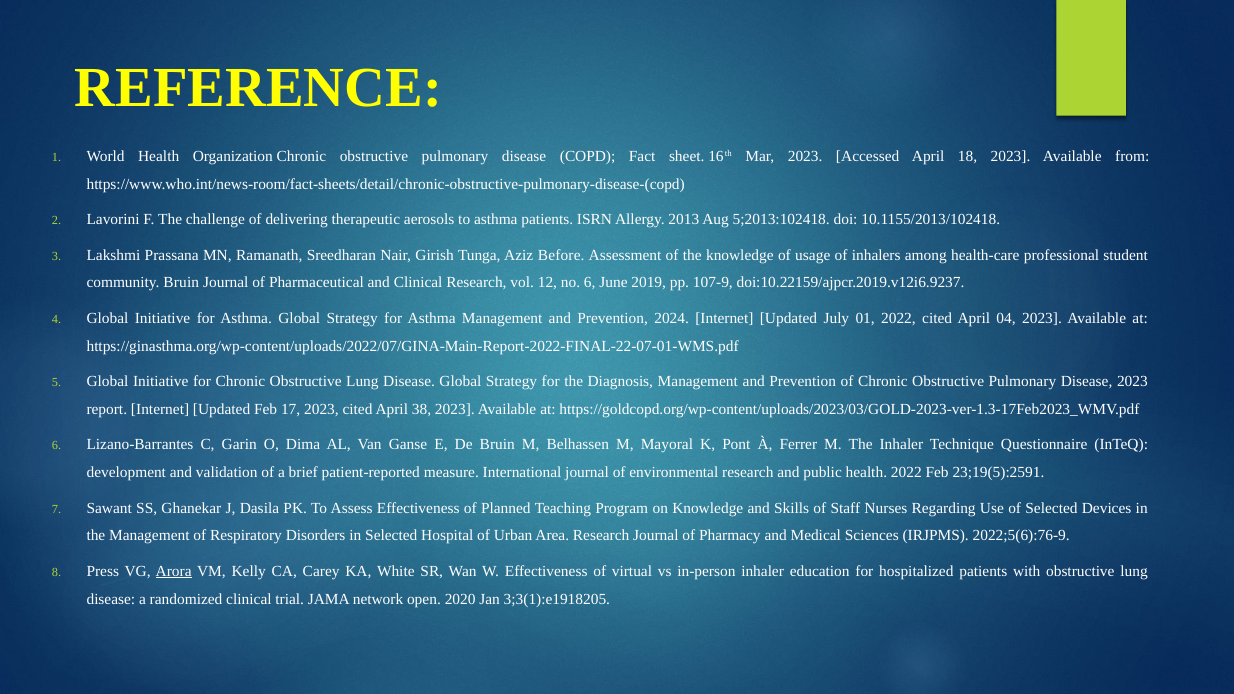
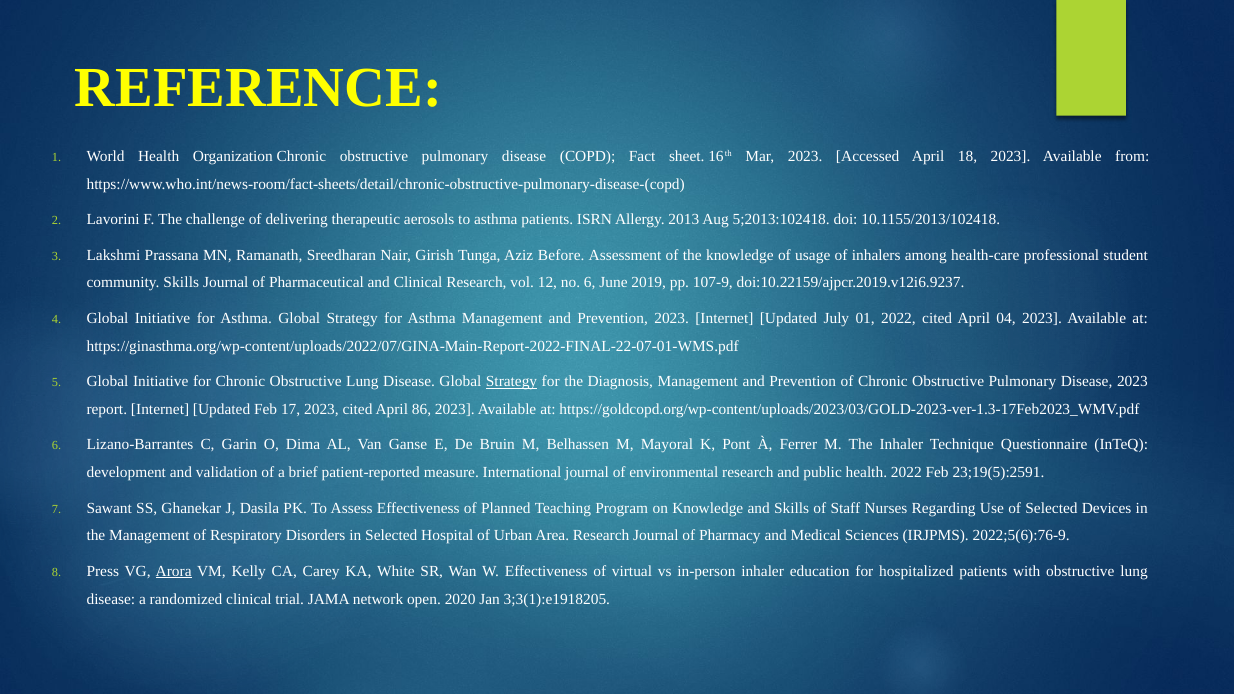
community Bruin: Bruin -> Skills (181, 283)
Prevention 2024: 2024 -> 2023 (672, 318)
Strategy underline: none -> present (512, 382)
38: 38 -> 86 (422, 409)
